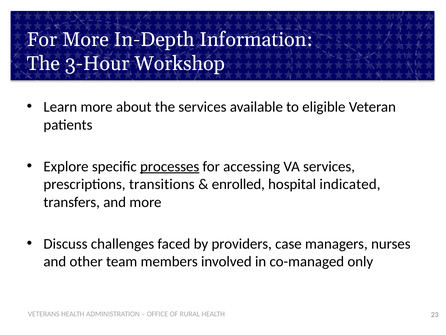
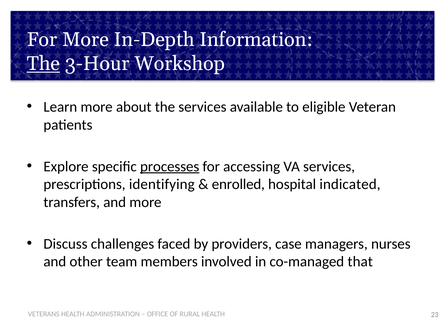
The underline: none -> present (43, 64)
transitions: transitions -> identifying (162, 184)
only: only -> that (360, 261)
